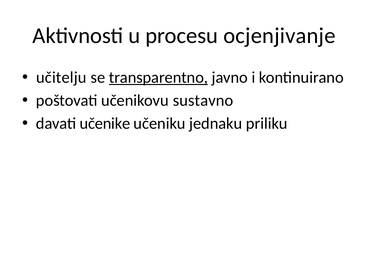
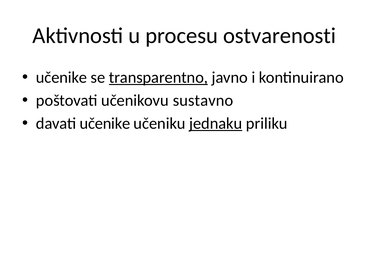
ocjenjivanje: ocjenjivanje -> ostvarenosti (280, 36)
učitelju: učitelju -> učenike (61, 77)
jednaku underline: none -> present (216, 123)
